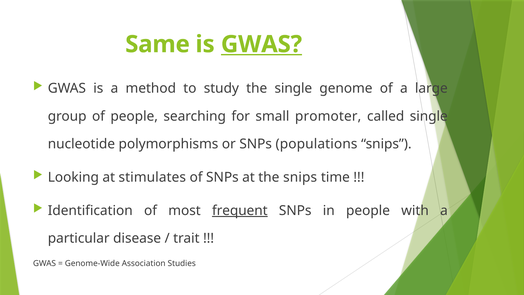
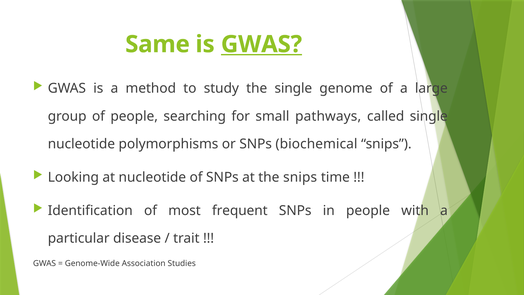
promoter: promoter -> pathways (328, 116)
populations: populations -> biochemical (317, 144)
at stimulates: stimulates -> nucleotide (152, 177)
frequent underline: present -> none (240, 210)
